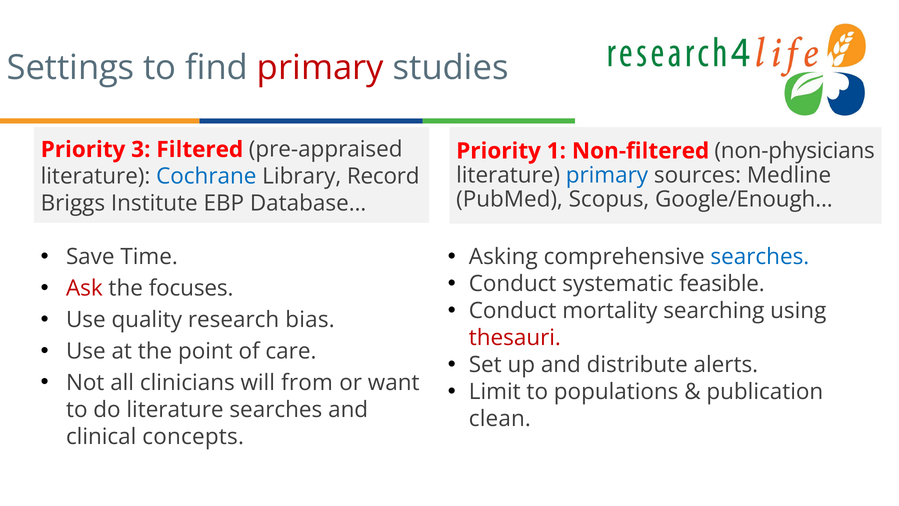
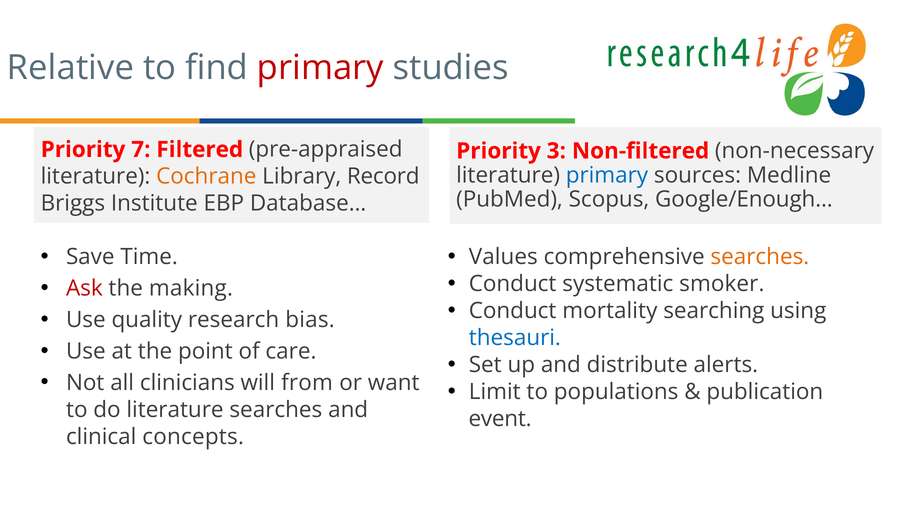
Settings: Settings -> Relative (70, 68)
3: 3 -> 7 (141, 149)
1: 1 -> 3 (556, 151)
non-physicians: non-physicians -> non-necessary (795, 151)
Cochrane colour: blue -> orange (206, 176)
Asking: Asking -> Values (503, 257)
searches colour: blue -> orange (760, 257)
feasible: feasible -> smoker (722, 284)
focuses: focuses -> making (191, 288)
thesauri colour: red -> blue (515, 338)
clean: clean -> event (500, 419)
